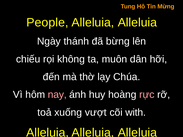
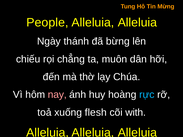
không: không -> chẳng (71, 59)
rực colour: pink -> light blue (147, 95)
vượt: vượt -> flesh (96, 113)
